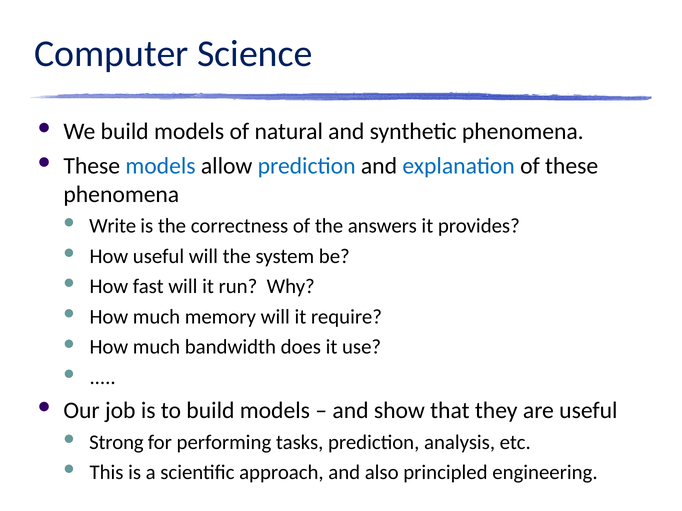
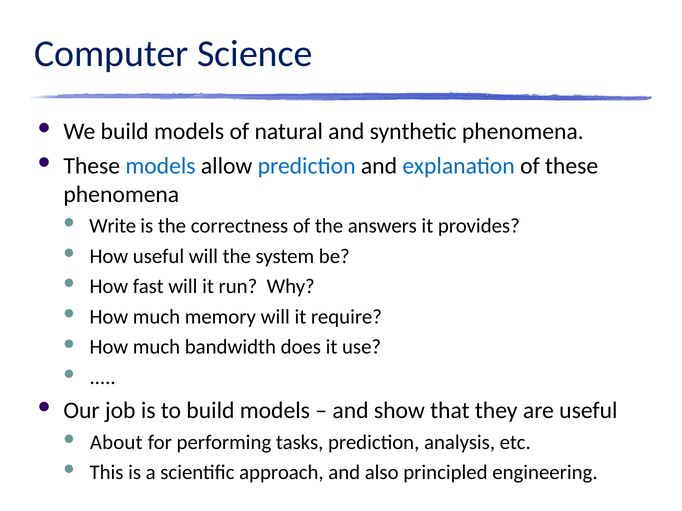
Strong: Strong -> About (116, 443)
